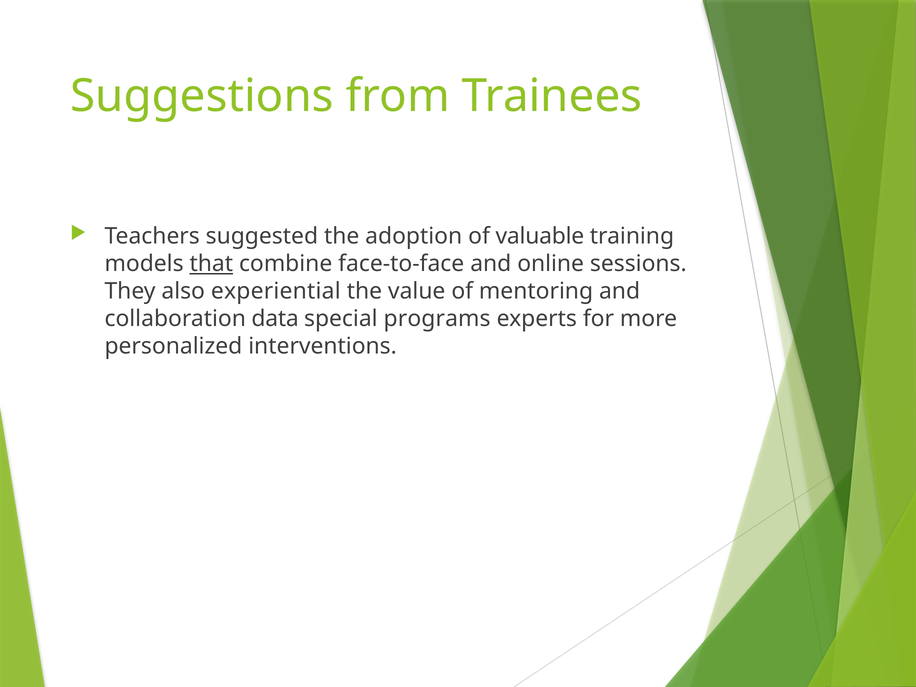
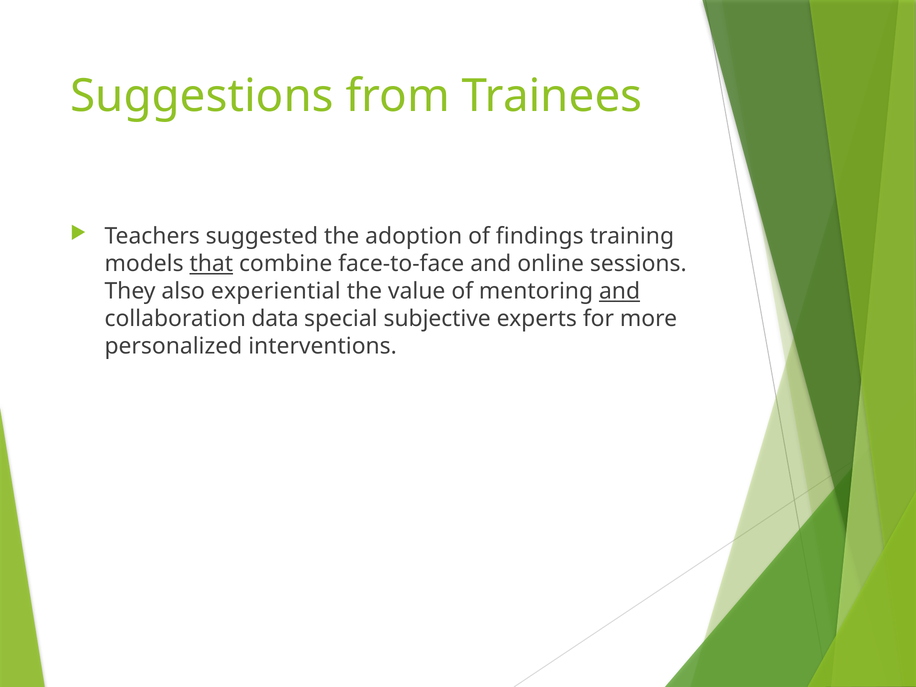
valuable: valuable -> findings (540, 236)
and underline: none -> present (620, 291)
programs: programs -> subjective (437, 319)
